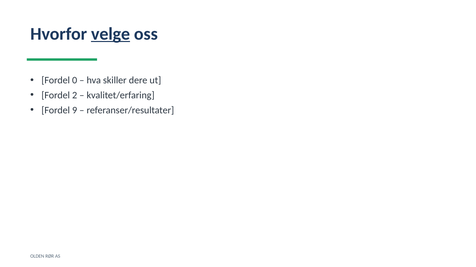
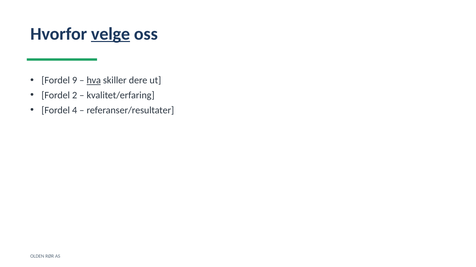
0: 0 -> 9 (75, 81)
hva underline: none -> present (94, 81)
9: 9 -> 4 (75, 110)
